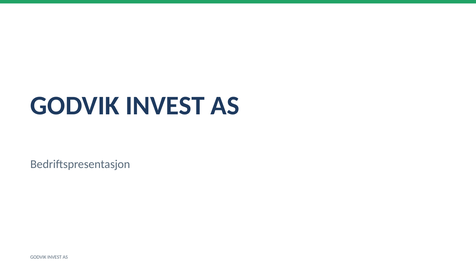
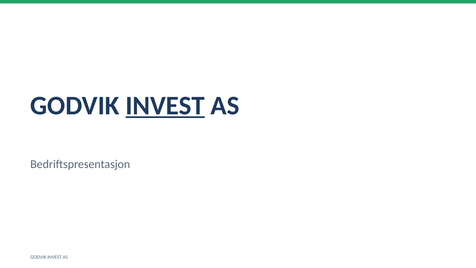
INVEST underline: none -> present (165, 106)
